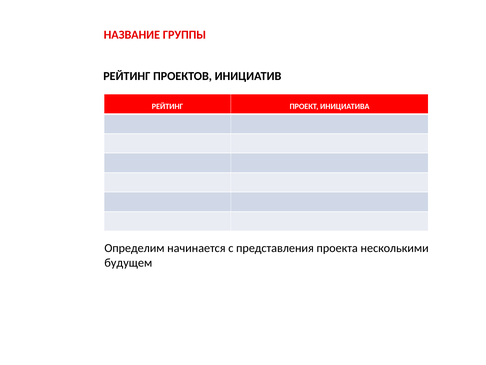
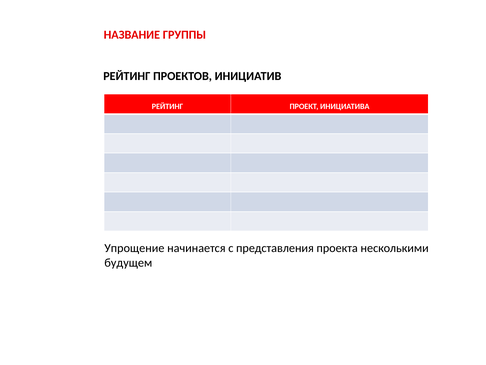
Определим: Определим -> Упрощение (134, 248)
